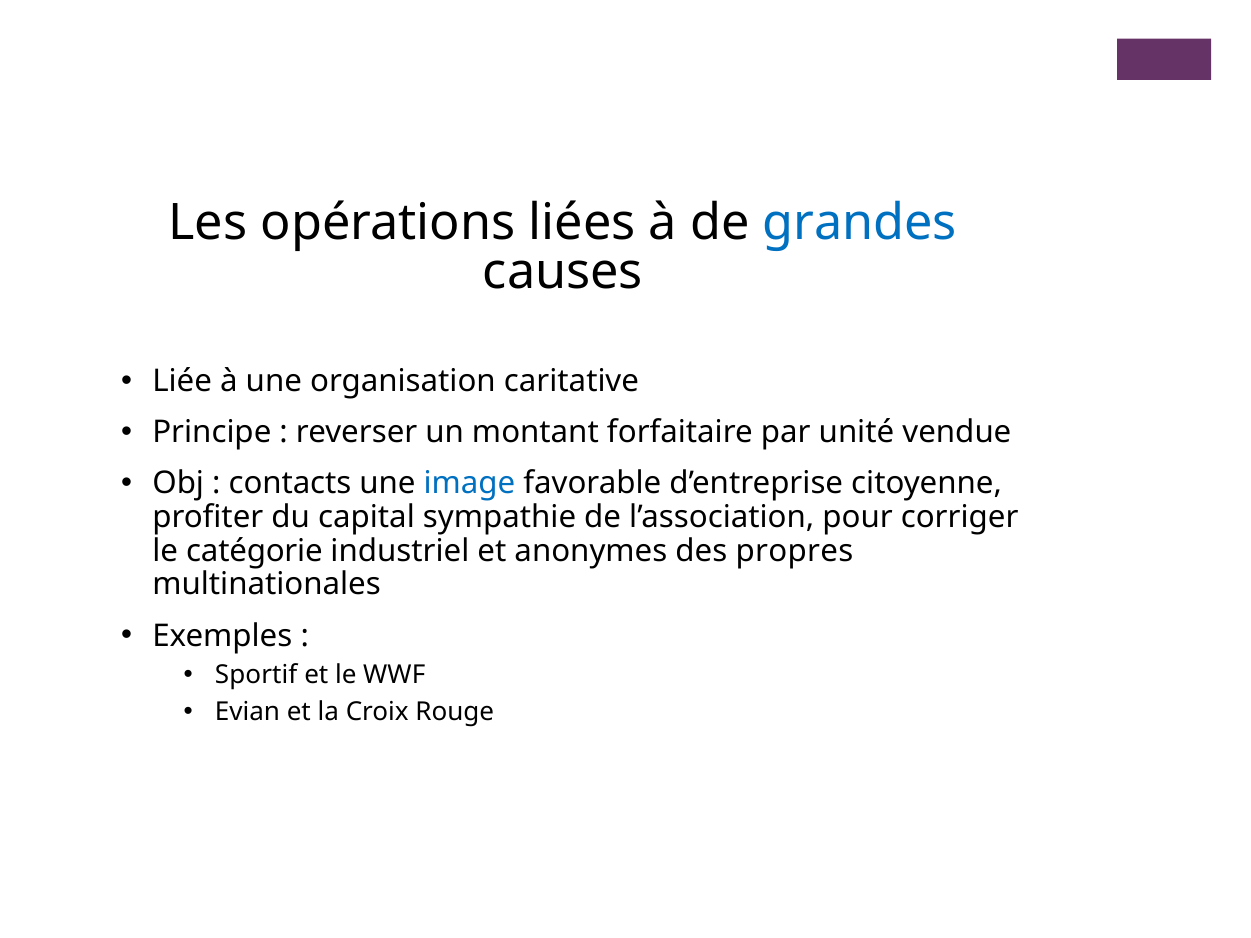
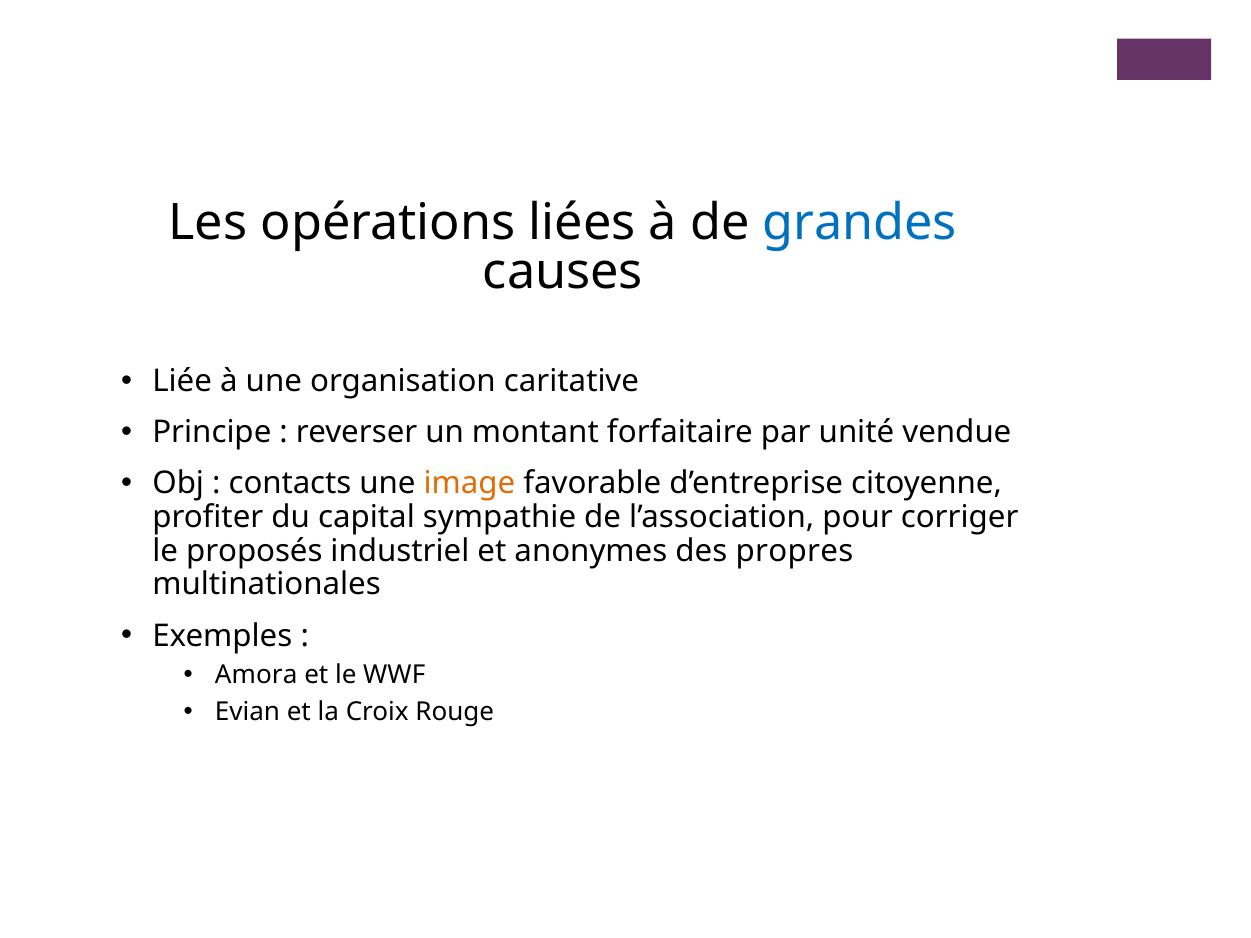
image colour: blue -> orange (469, 483)
catégorie: catégorie -> proposés (254, 551)
Sportif: Sportif -> Amora (256, 676)
